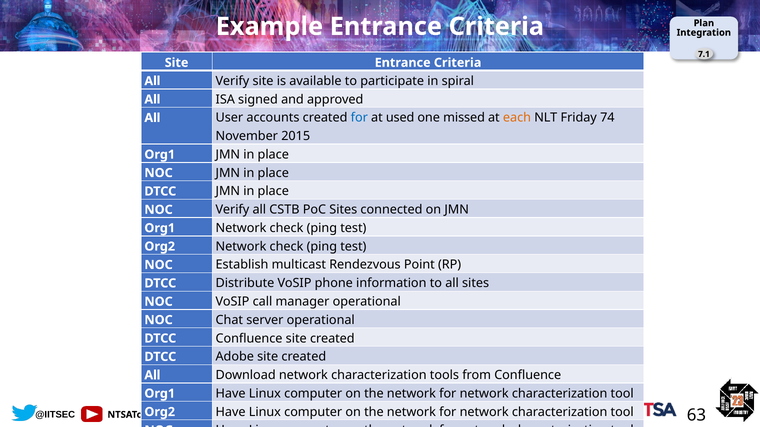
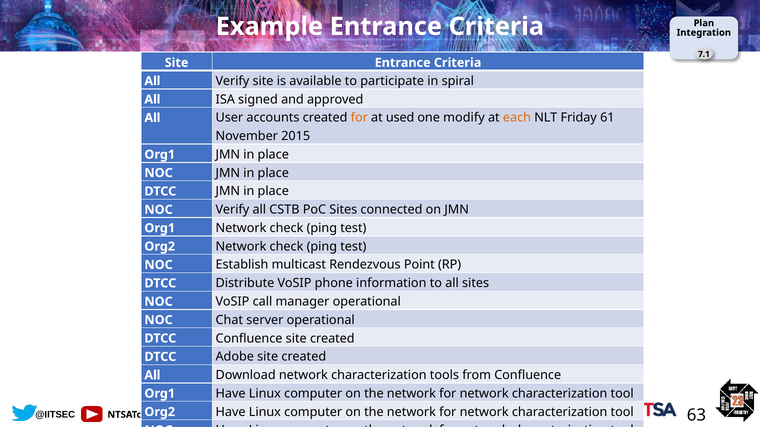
for colour: blue -> orange (359, 118)
missed: missed -> modify (464, 118)
74: 74 -> 61 (607, 118)
